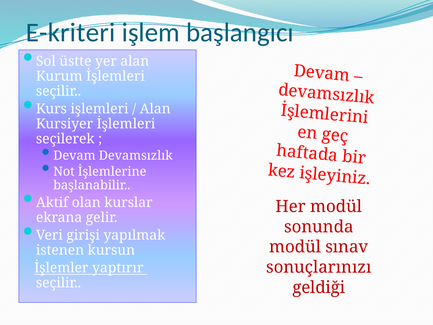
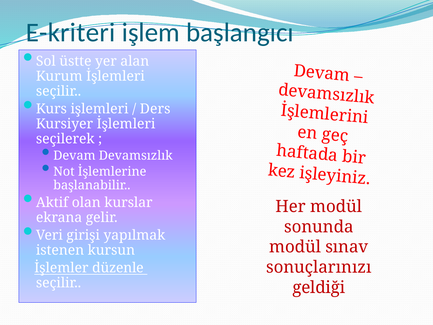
Alan: Alan -> Ders (155, 109)
yaptırır: yaptırır -> düzenle (118, 268)
